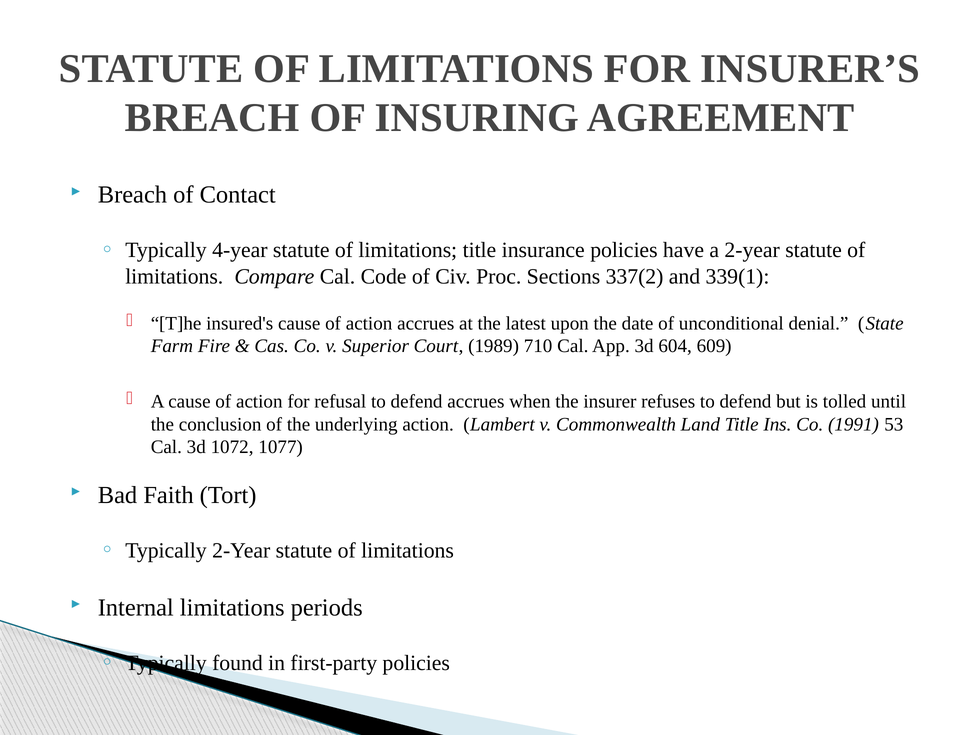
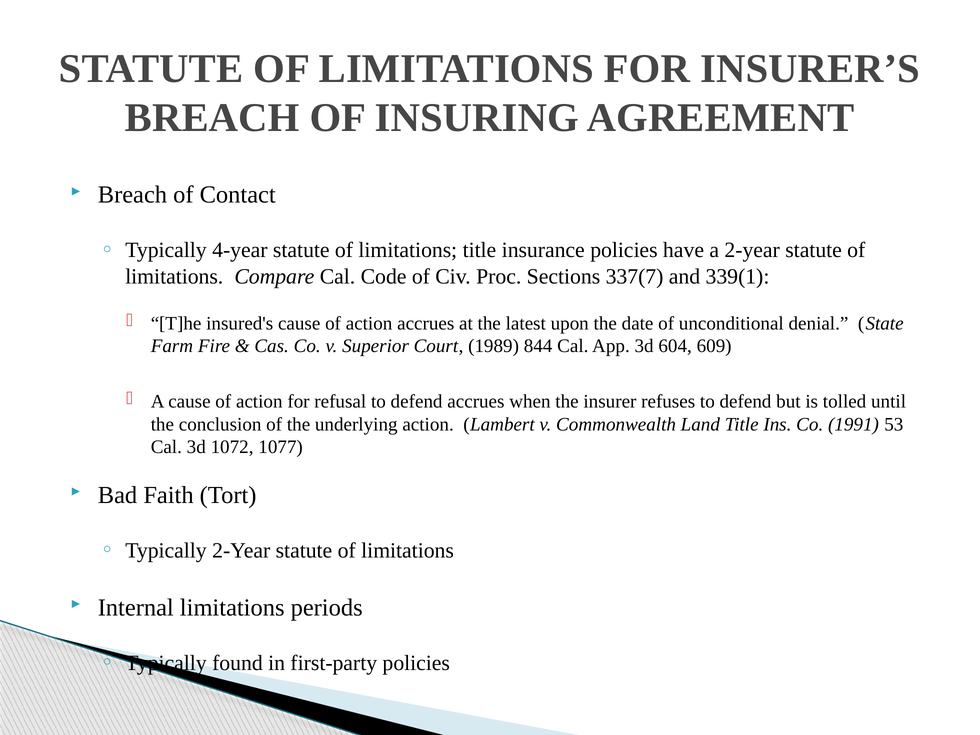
337(2: 337(2 -> 337(7 (635, 276)
710: 710 -> 844 (538, 346)
